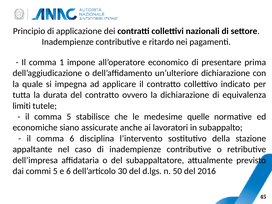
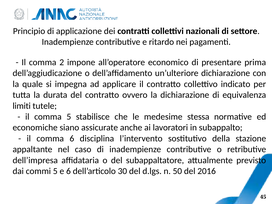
1: 1 -> 2 (62, 62)
quelle: quelle -> stessa (198, 117)
